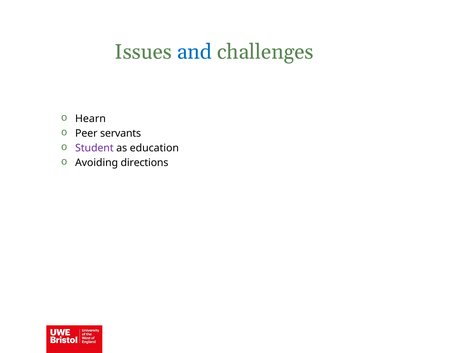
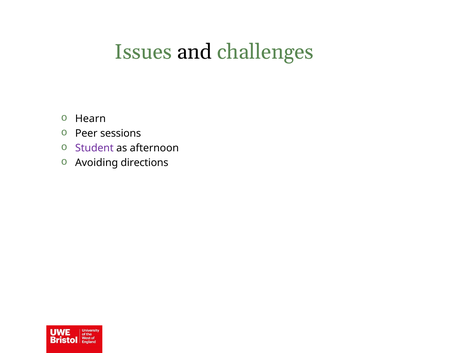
and colour: blue -> black (194, 52)
servants: servants -> sessions (121, 133)
education: education -> afternoon (154, 148)
